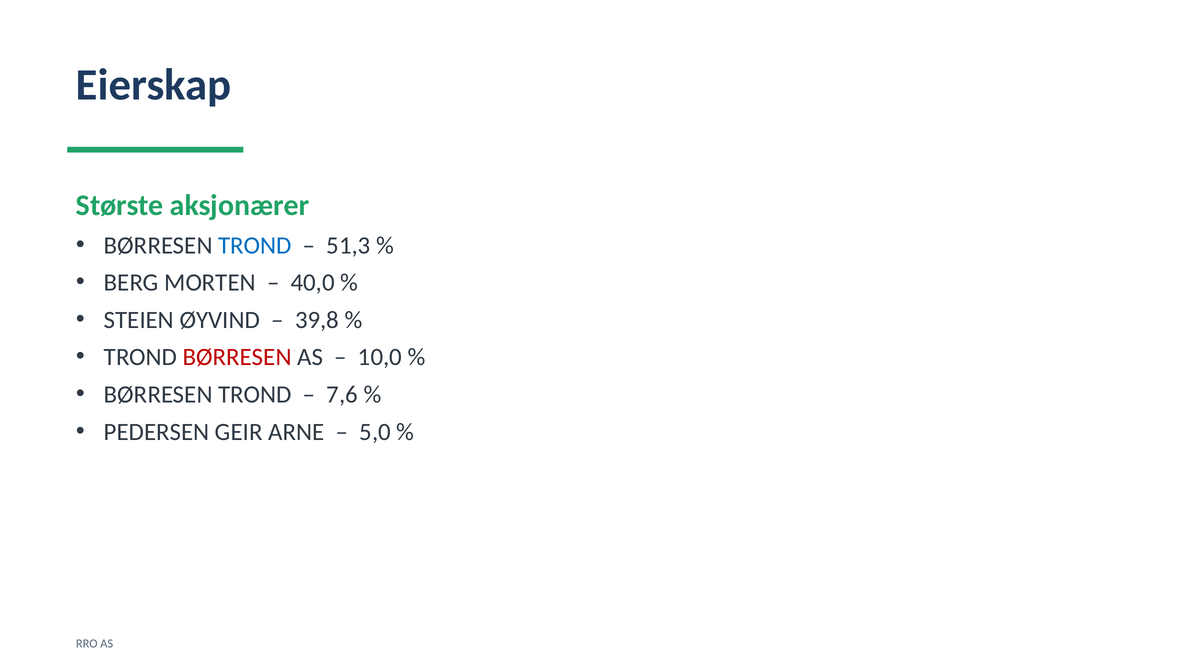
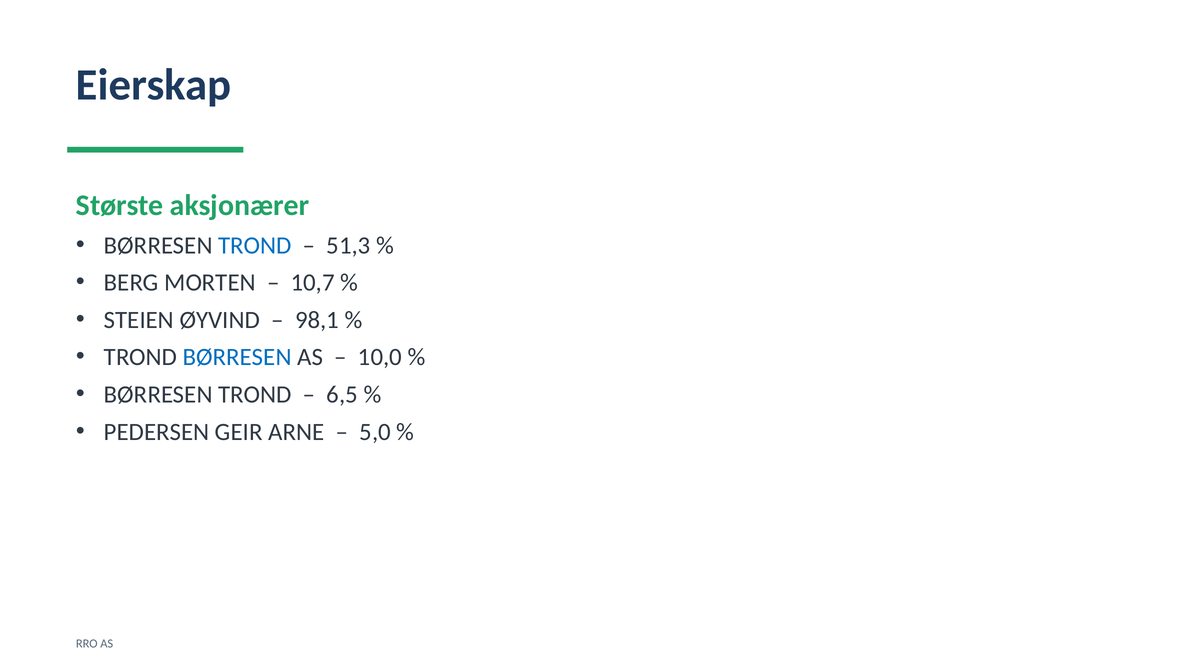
40,0: 40,0 -> 10,7 (313, 283)
39,8: 39,8 -> 98,1 (317, 320)
BØRRESEN colour: red -> blue (237, 358)
7,6: 7,6 -> 6,5 (342, 395)
